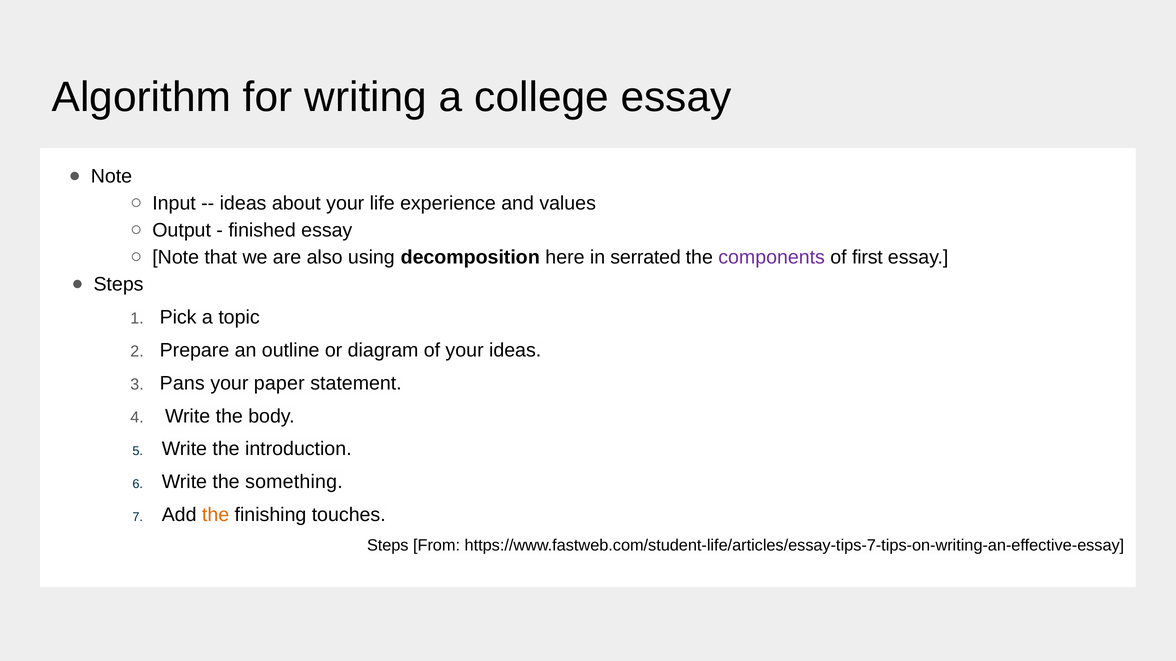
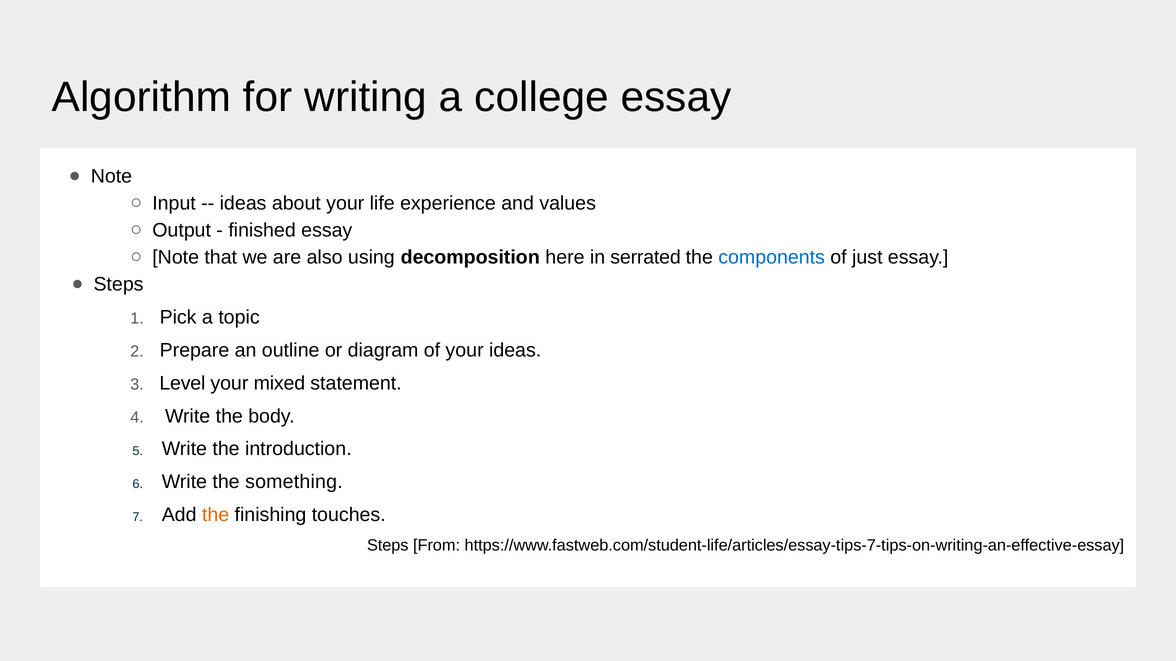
components colour: purple -> blue (772, 258)
first: first -> just (867, 258)
Pans: Pans -> Level (182, 384)
paper: paper -> mixed (279, 384)
